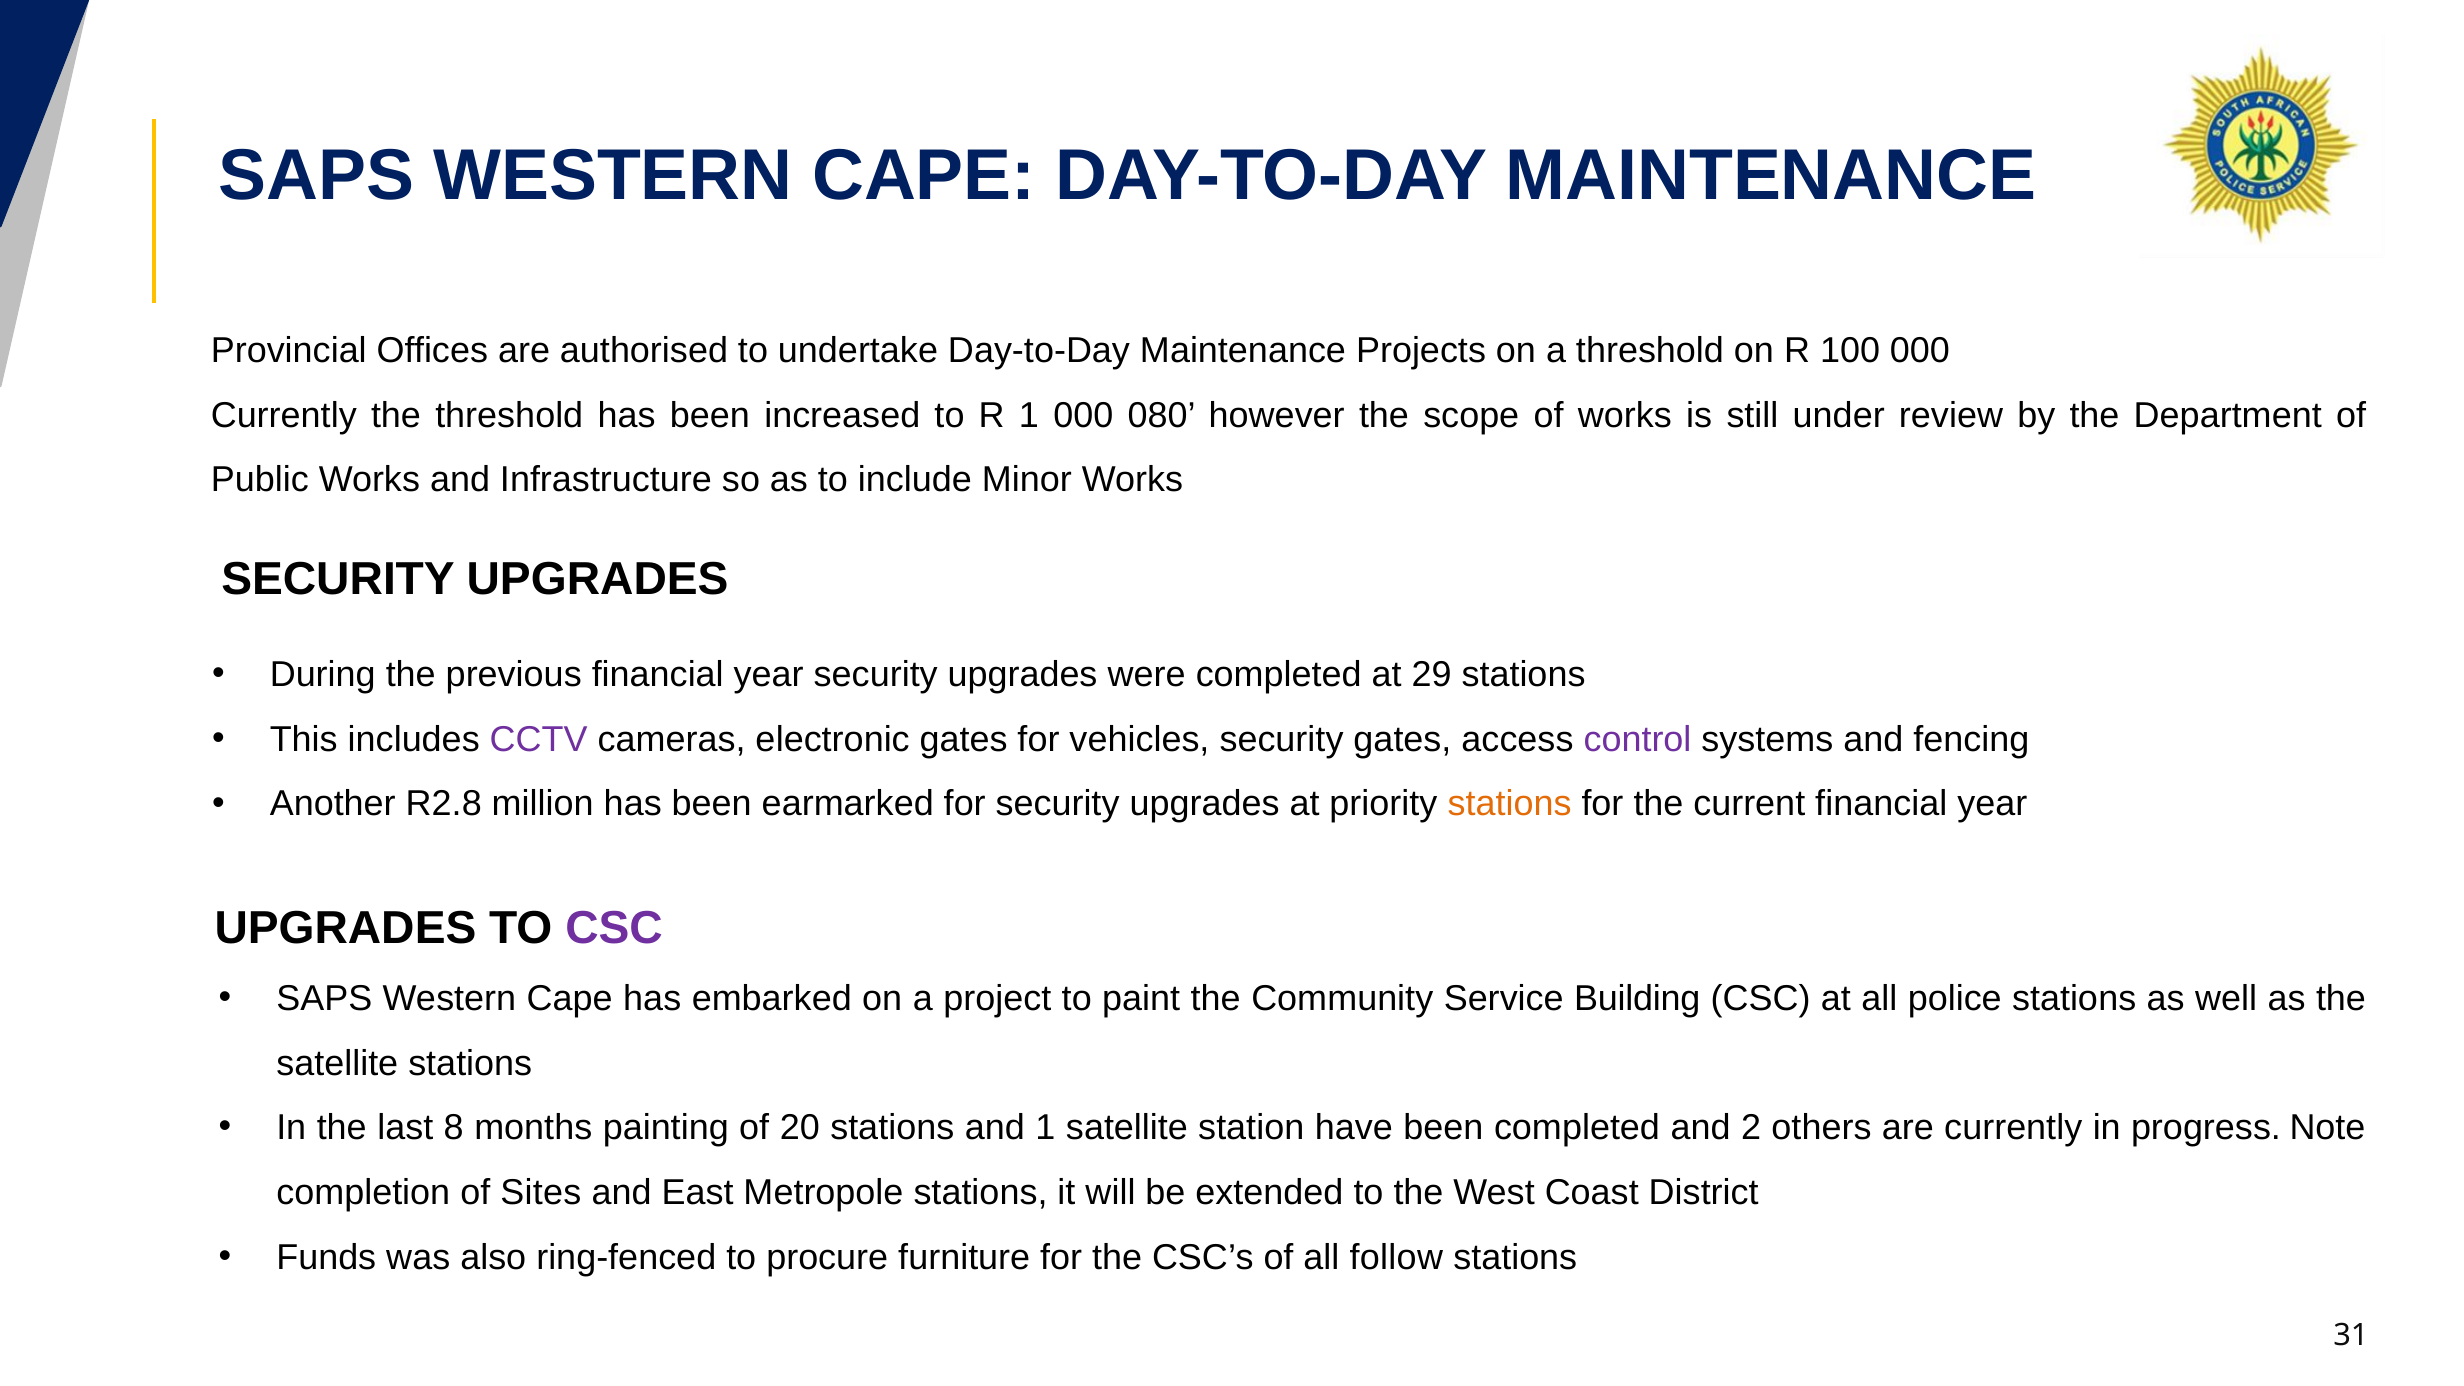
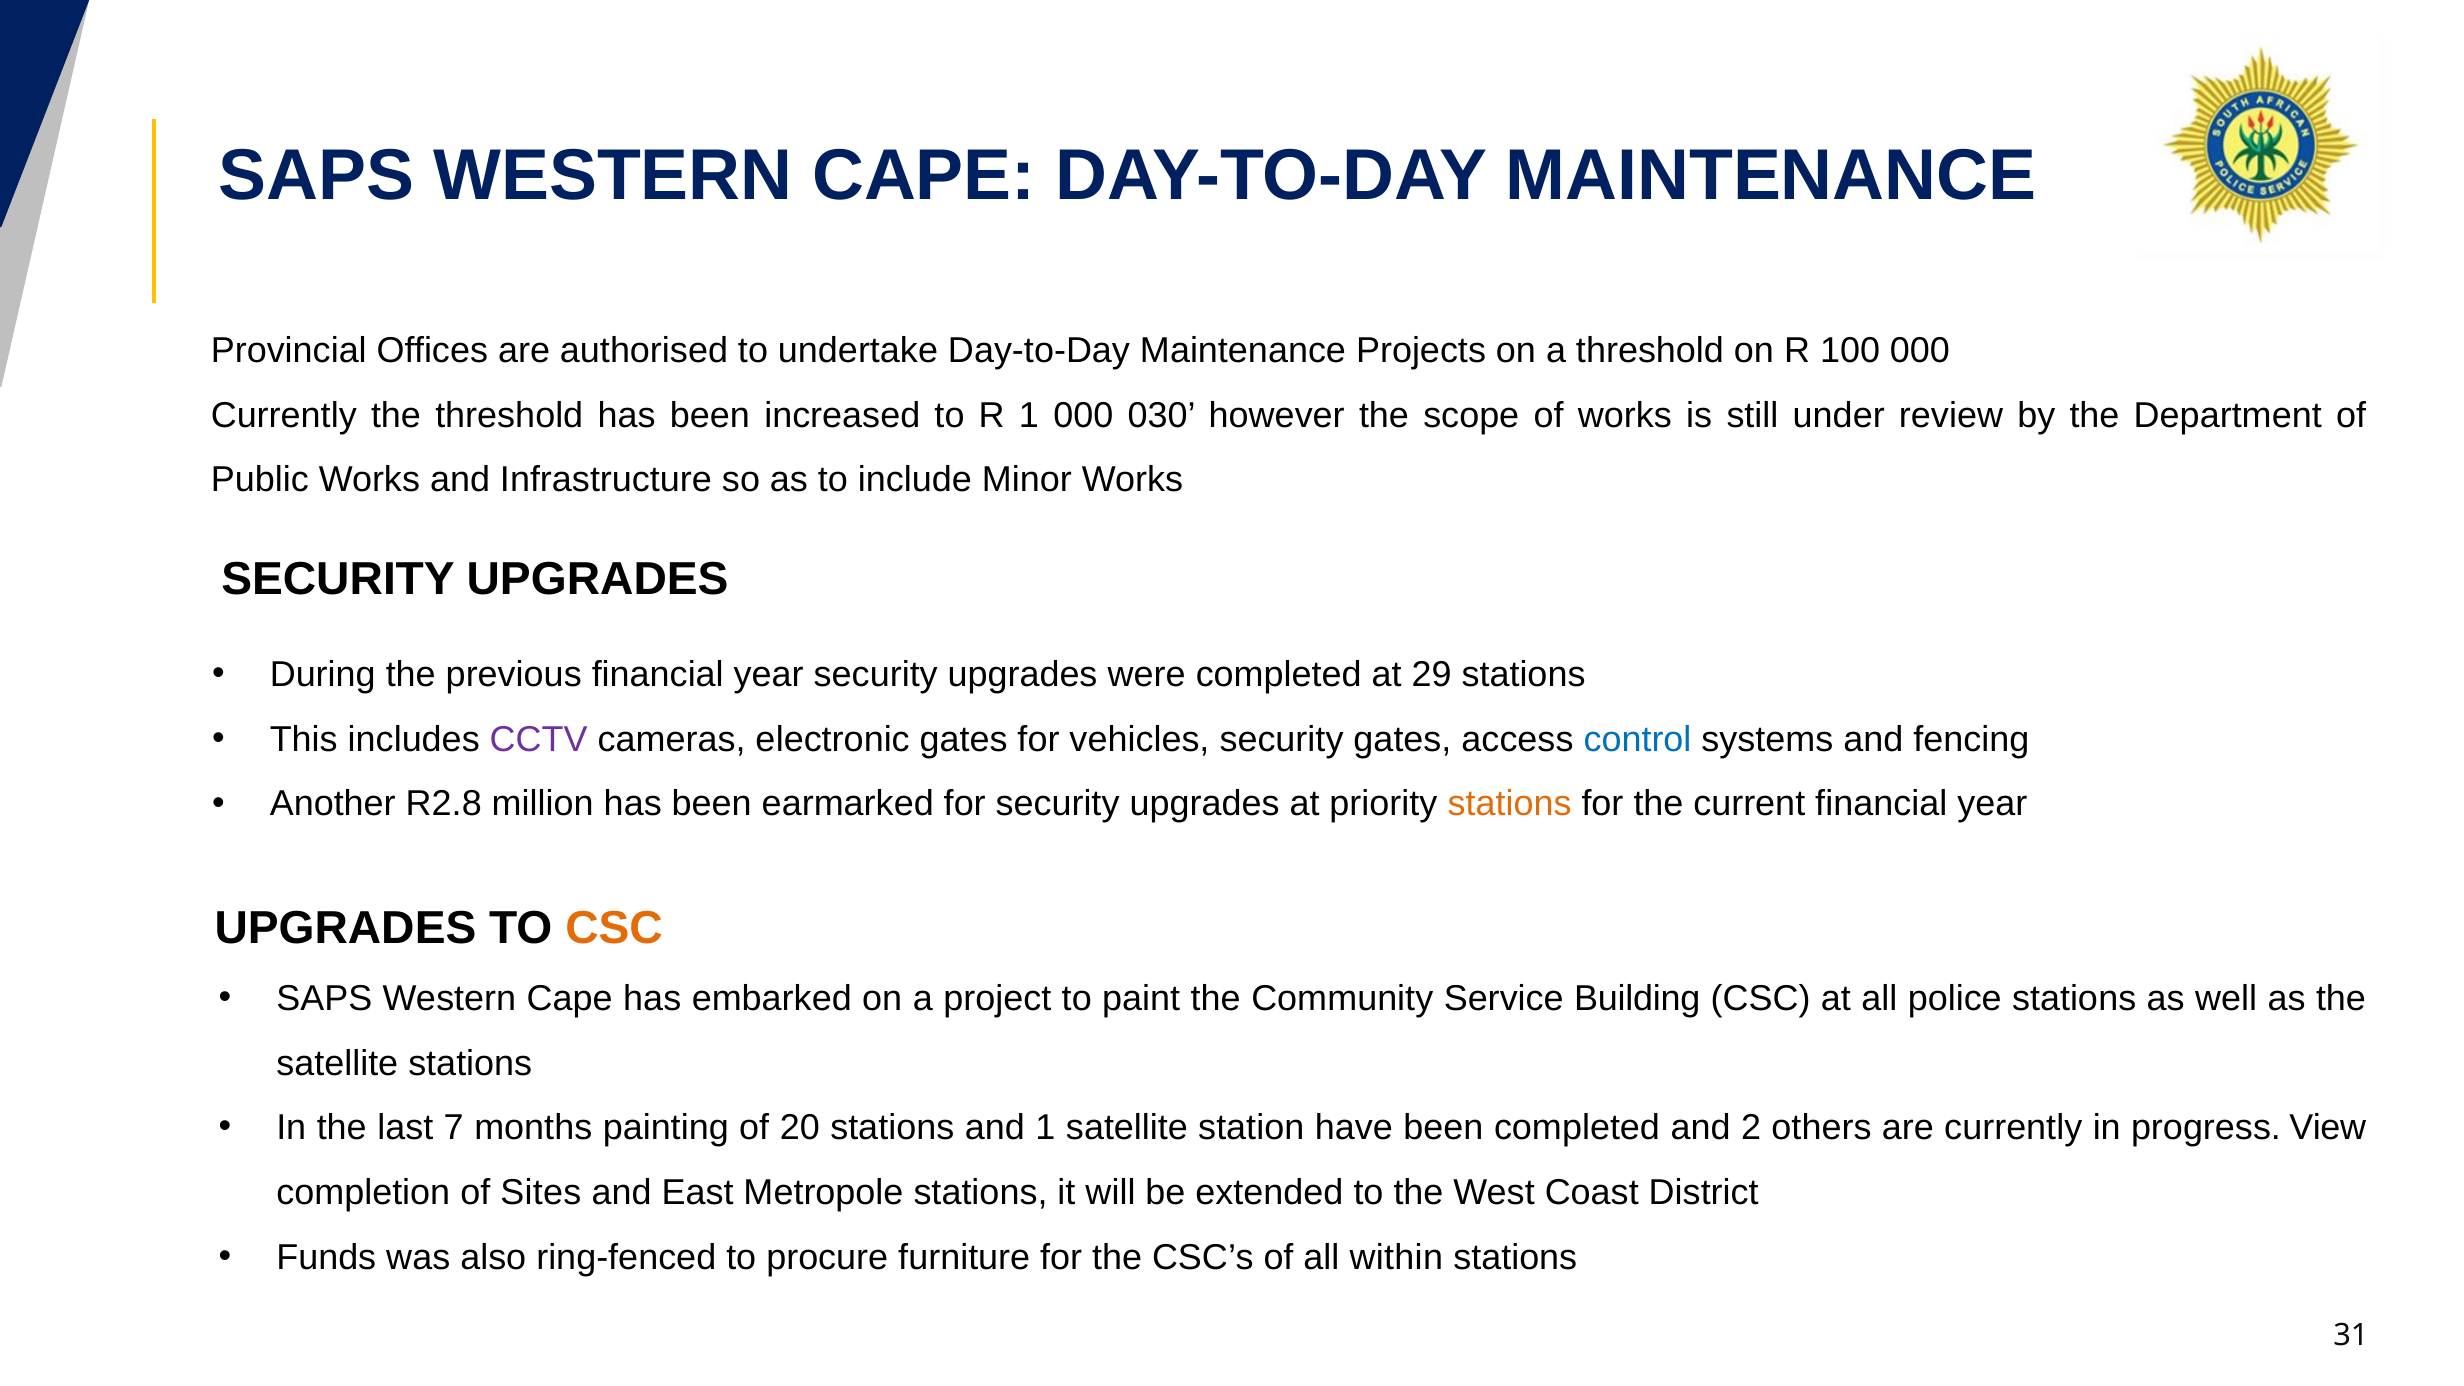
080: 080 -> 030 (1162, 415)
control colour: purple -> blue (1638, 739)
CSC colour: purple -> orange (614, 928)
8: 8 -> 7 (454, 1128)
Note: Note -> View (2328, 1128)
follow: follow -> within (1396, 1257)
